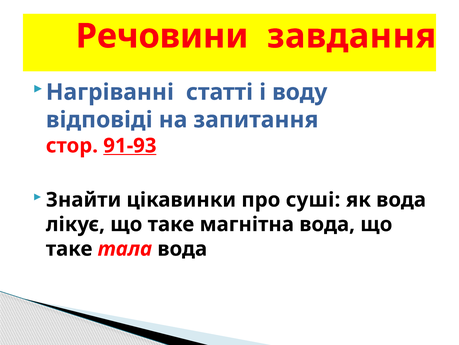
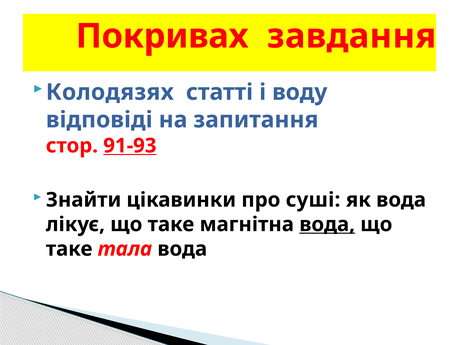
Речовини: Речовини -> Покривах (162, 36)
Нагріванні: Нагріванні -> Колодязях (110, 92)
вода underline: none -> present (327, 224)
